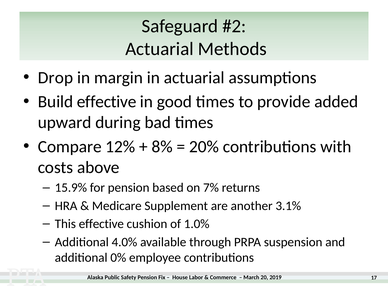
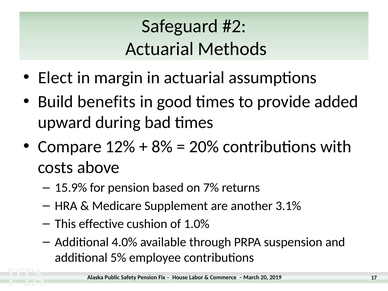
Drop: Drop -> Elect (55, 78)
Build effective: effective -> benefits (106, 102)
0%: 0% -> 5% (118, 258)
